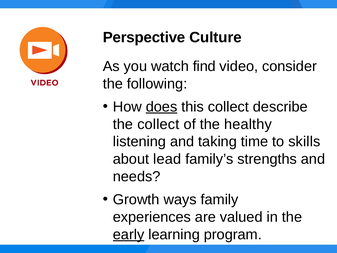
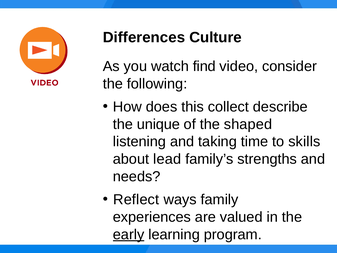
Perspective: Perspective -> Differences (144, 37)
does underline: present -> none (162, 107)
the collect: collect -> unique (158, 124)
healthy: healthy -> shaped (248, 124)
Growth: Growth -> Reflect (136, 199)
